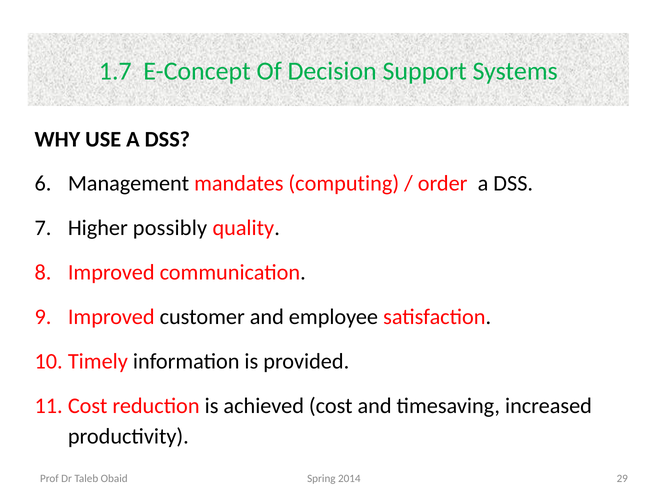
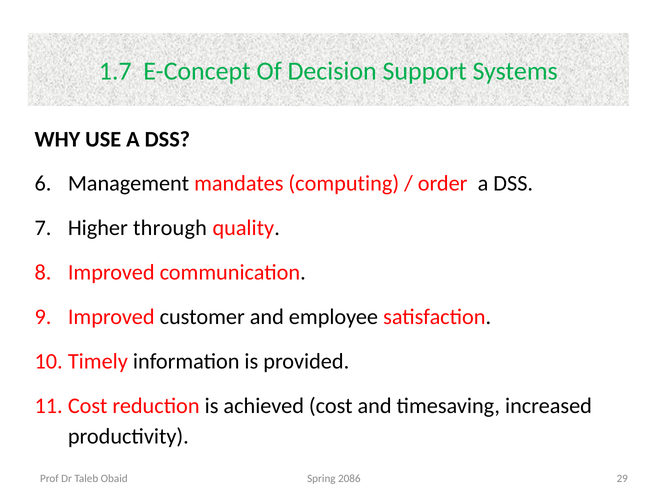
possibly: possibly -> through (170, 228)
2014: 2014 -> 2086 (349, 478)
